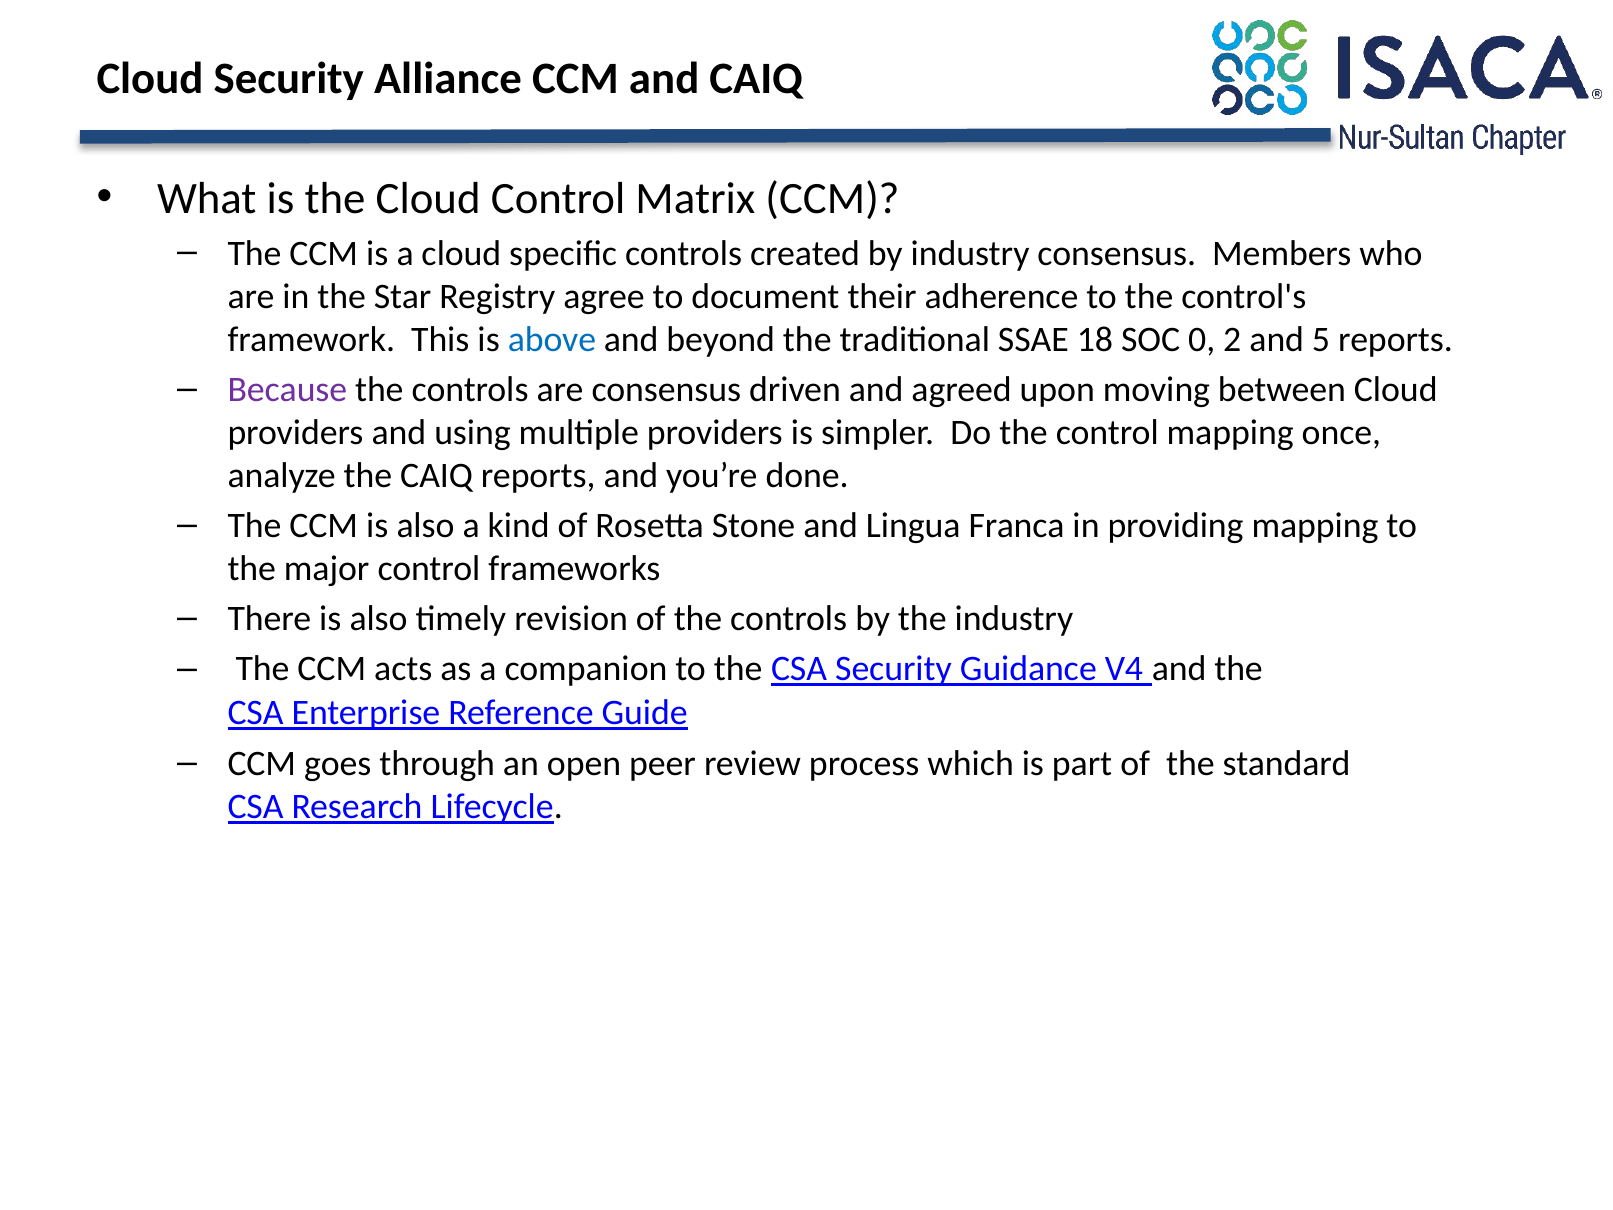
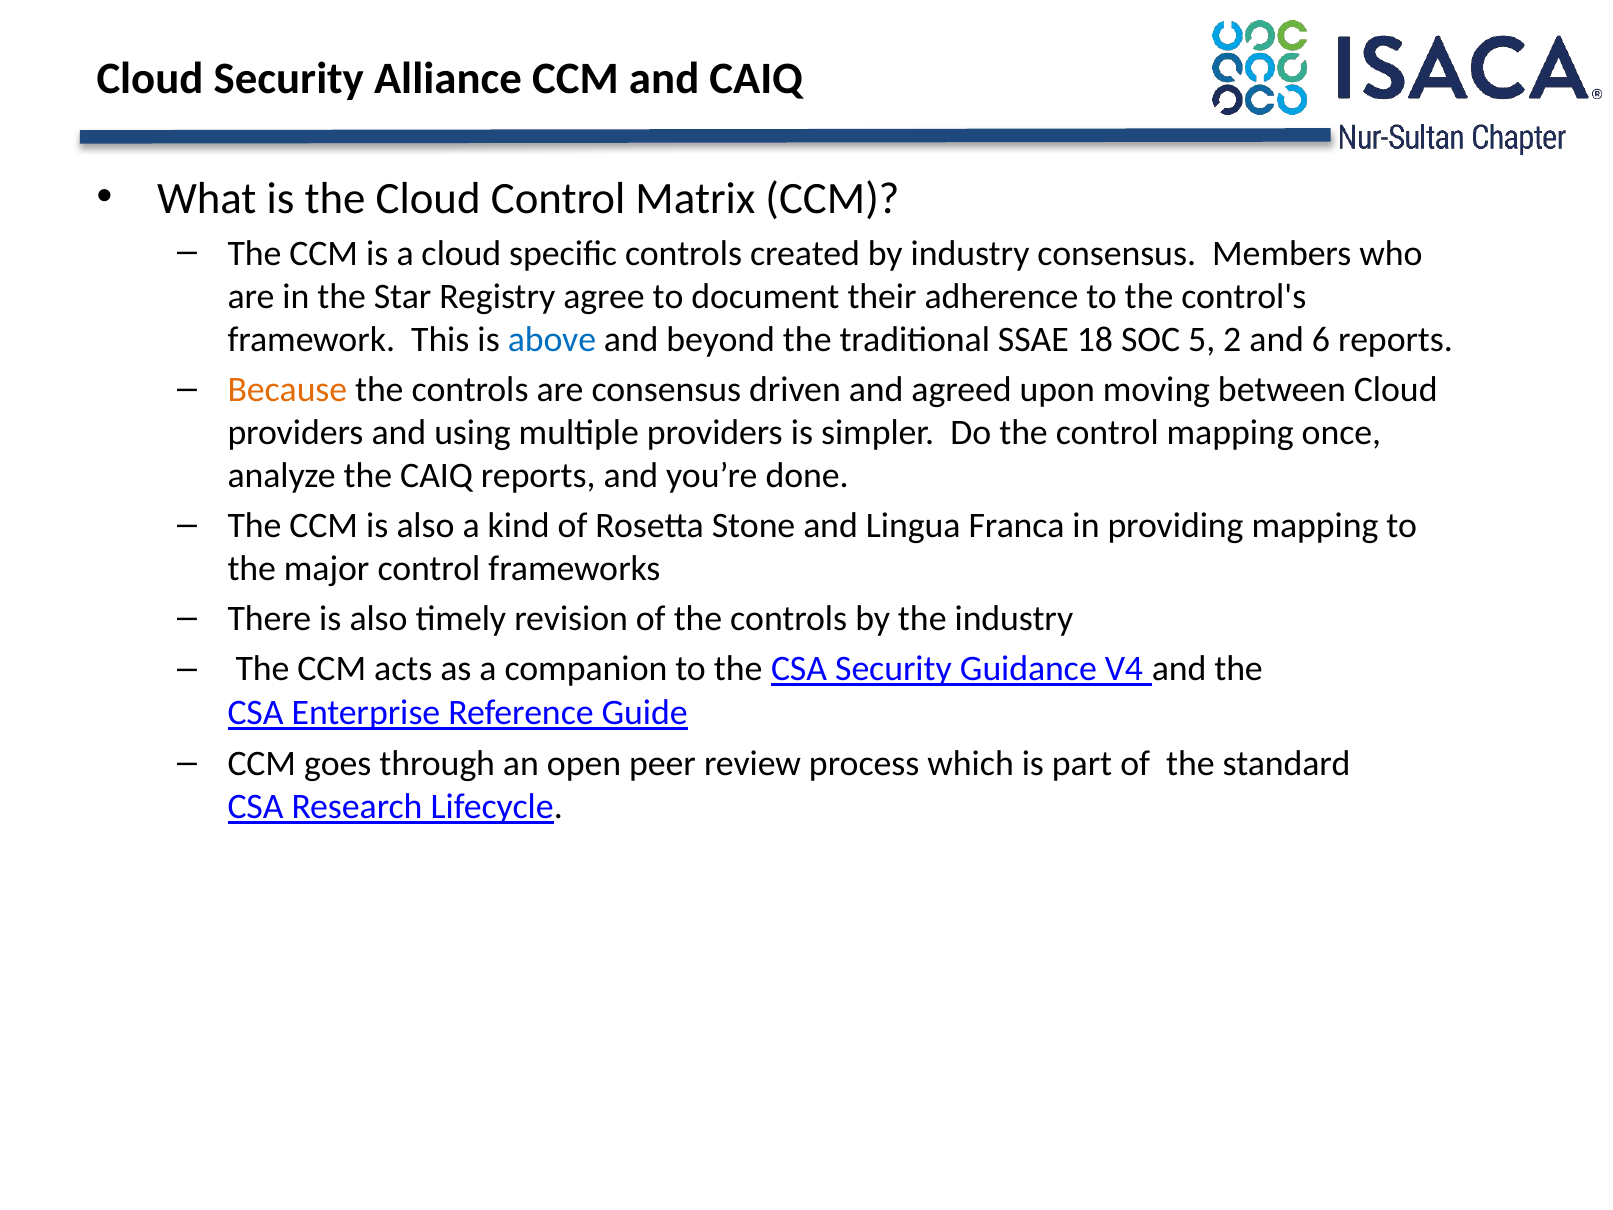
0: 0 -> 5 (1202, 339)
5: 5 -> 6 (1321, 339)
Because colour: purple -> orange (287, 389)
